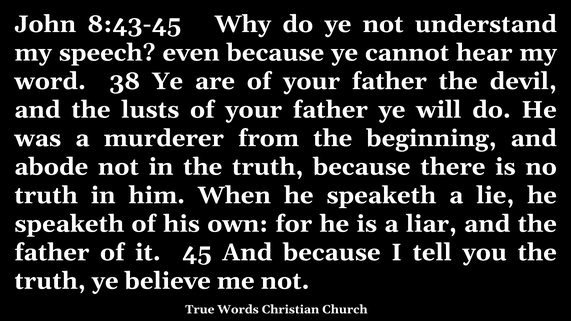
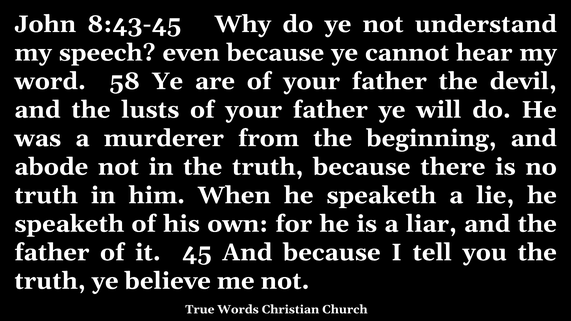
38: 38 -> 58 (125, 81)
